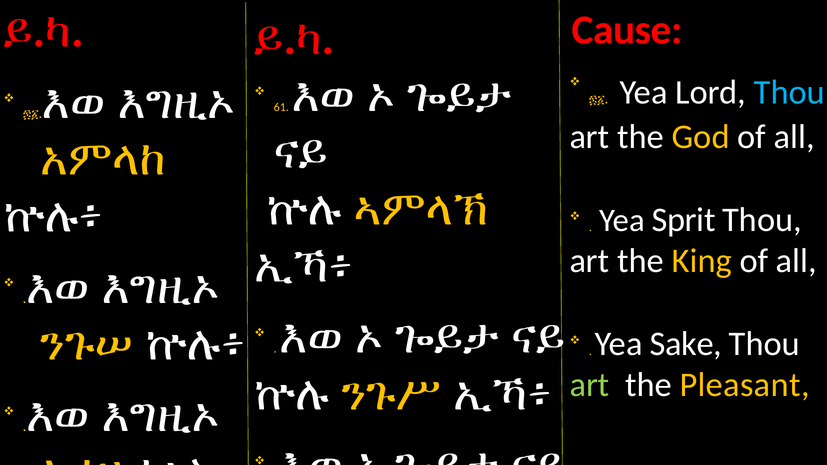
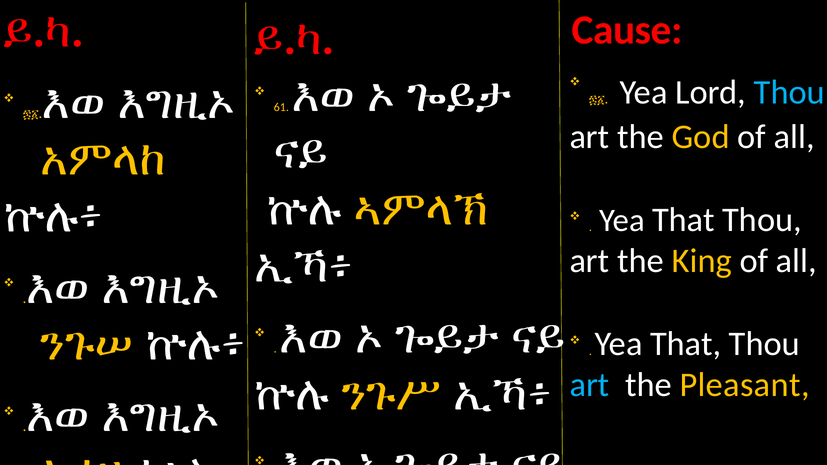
Sprit: Sprit -> That (684, 220)
Sake: Sake -> That (686, 344)
art colour: light green -> light blue (590, 385)
